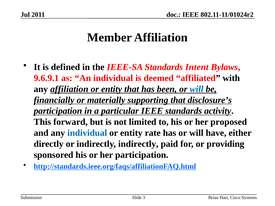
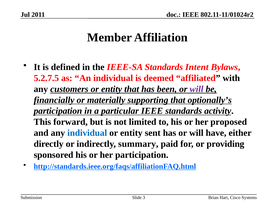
9.6.9.1: 9.6.9.1 -> 5.2.7.5 (46, 78)
any affiliation: affiliation -> customers (69, 89)
will colour: blue -> purple (197, 89)
disclosure’s: disclosure’s -> optionally’s (210, 100)
rate: rate -> sent (153, 133)
indirectly indirectly: indirectly -> summary (138, 144)
